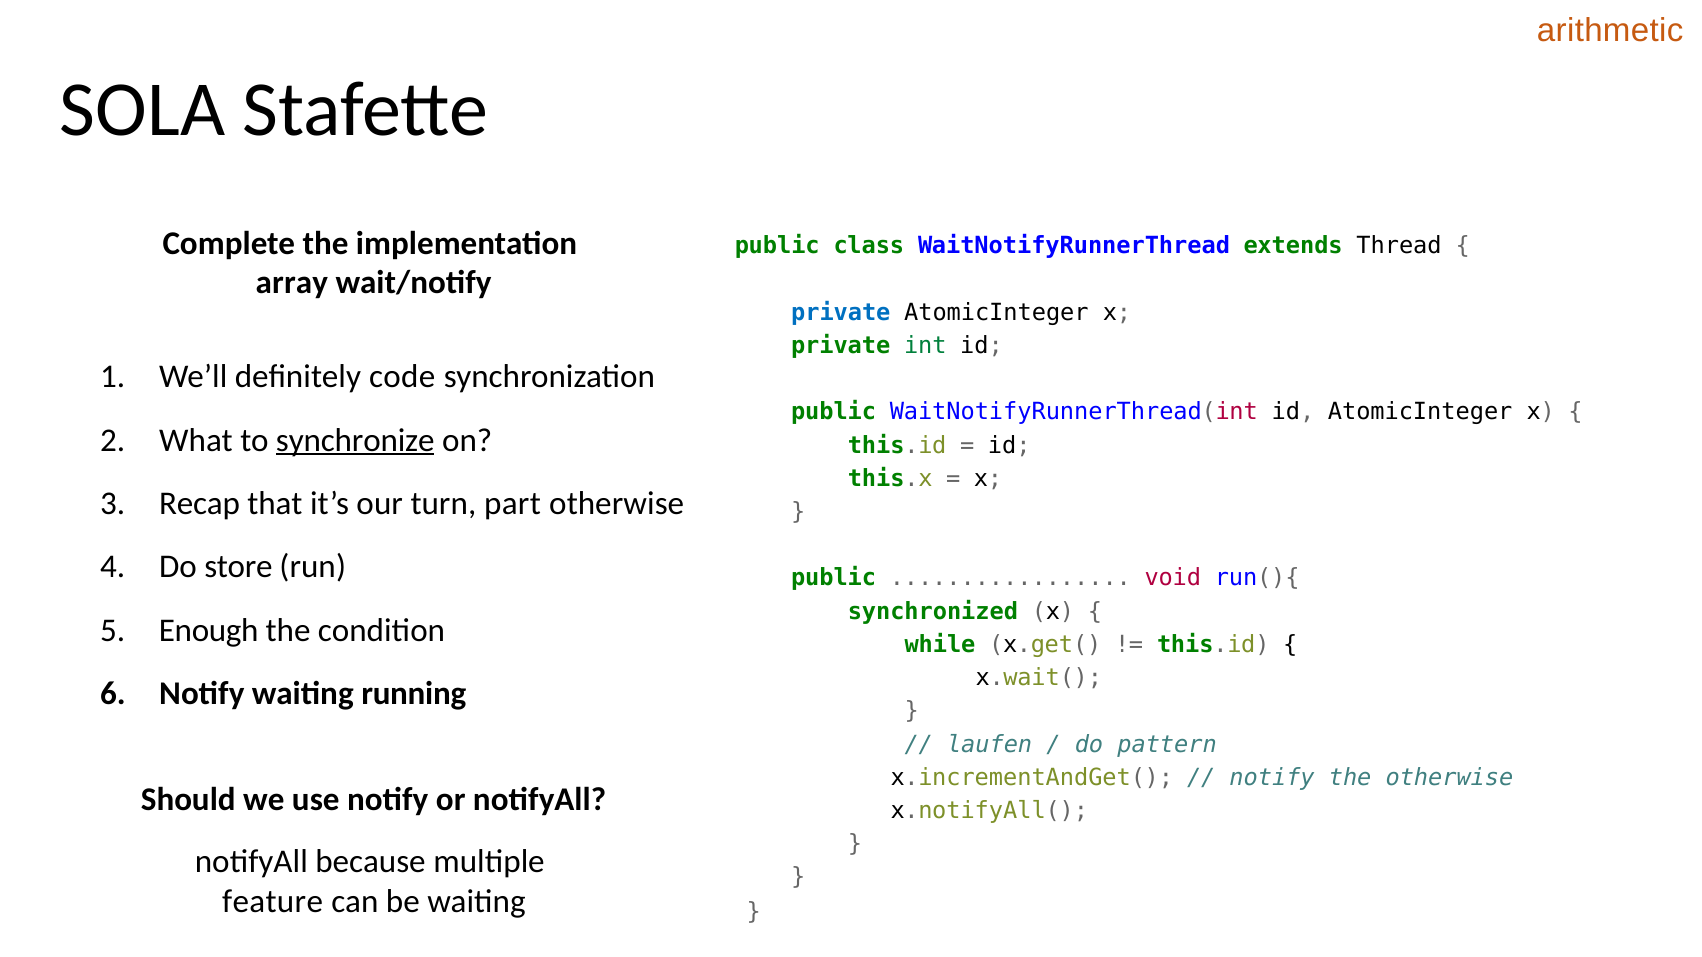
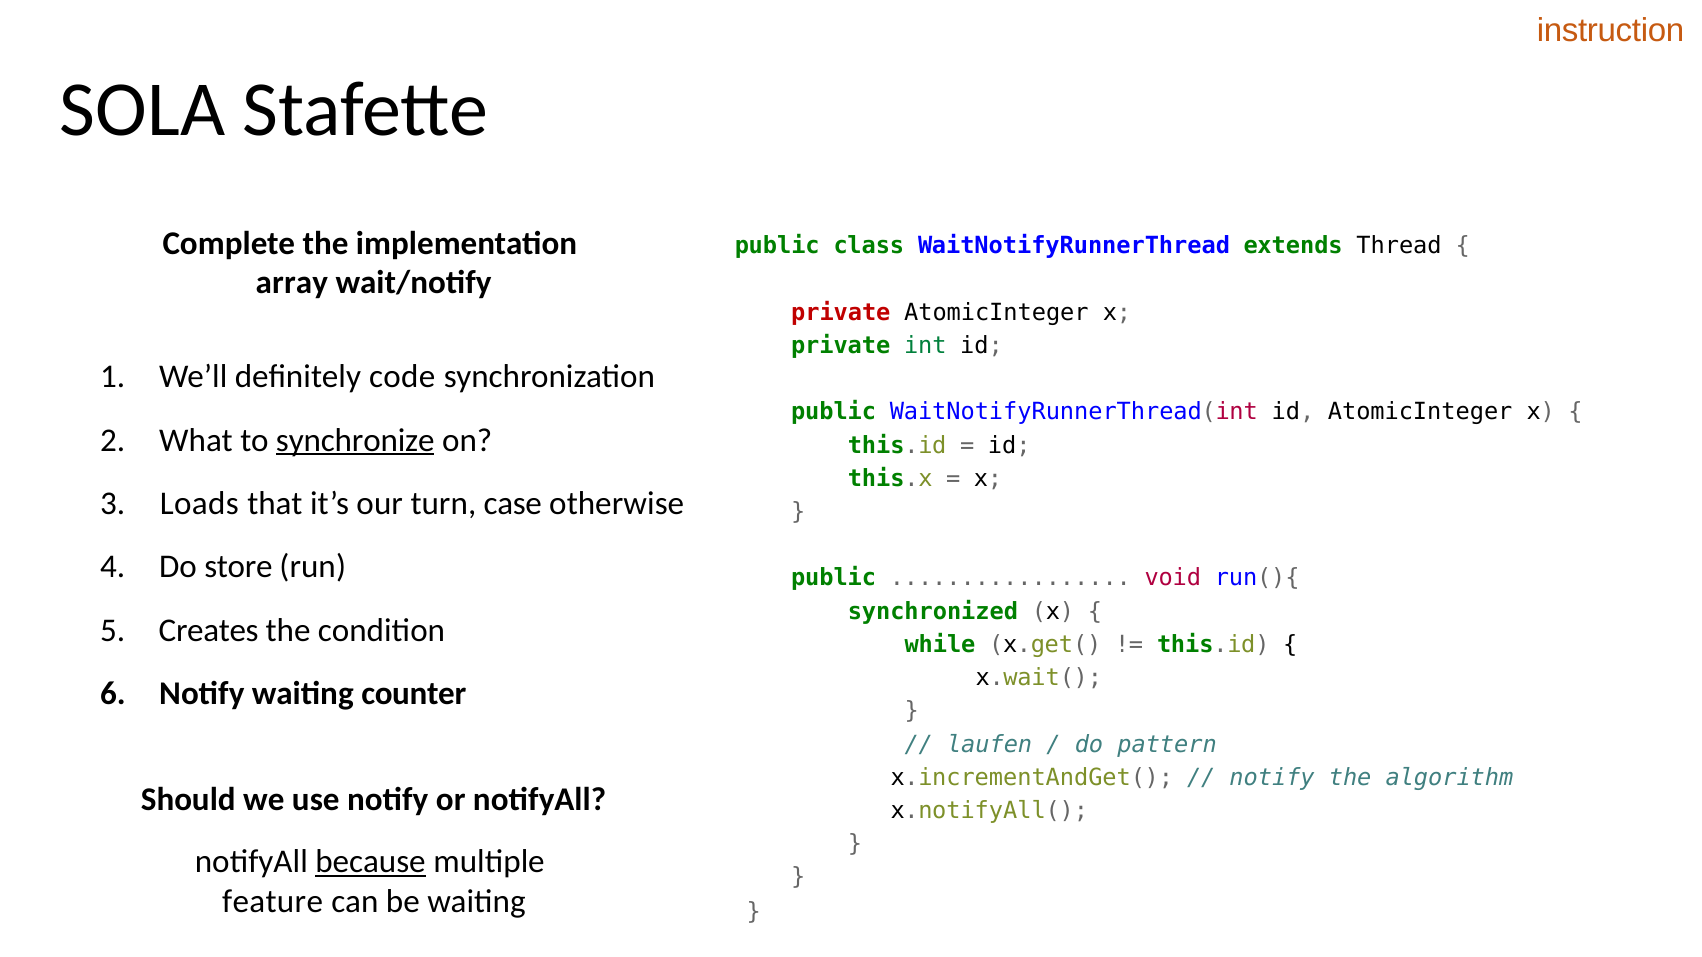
arithmetic: arithmetic -> instruction (1611, 31)
private colour: blue -> red (841, 312)
Recap: Recap -> Loads (199, 504)
part: part -> case (513, 504)
Enough: Enough -> Creates (209, 630)
running: running -> counter (414, 694)
the otherwise: otherwise -> algorithm (1449, 778)
because underline: none -> present (370, 862)
